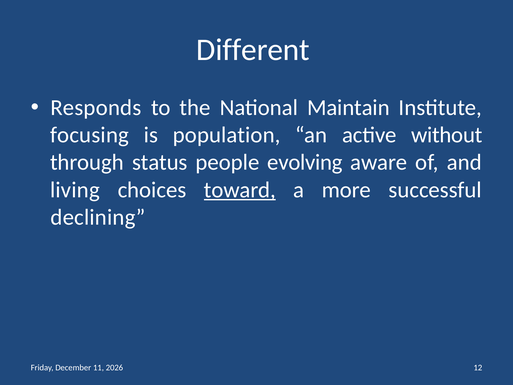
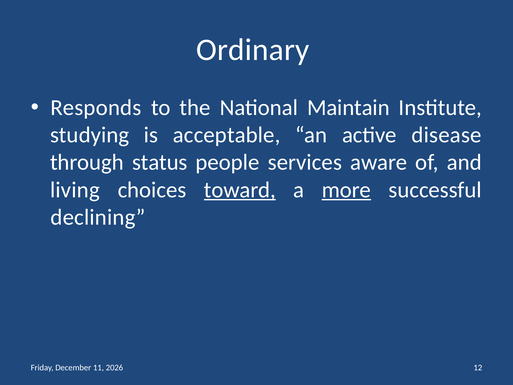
Different: Different -> Ordinary (253, 50)
focusing: focusing -> studying (90, 135)
population: population -> acceptable (227, 135)
without: without -> disease (447, 135)
evolving: evolving -> services (305, 162)
more underline: none -> present (346, 190)
